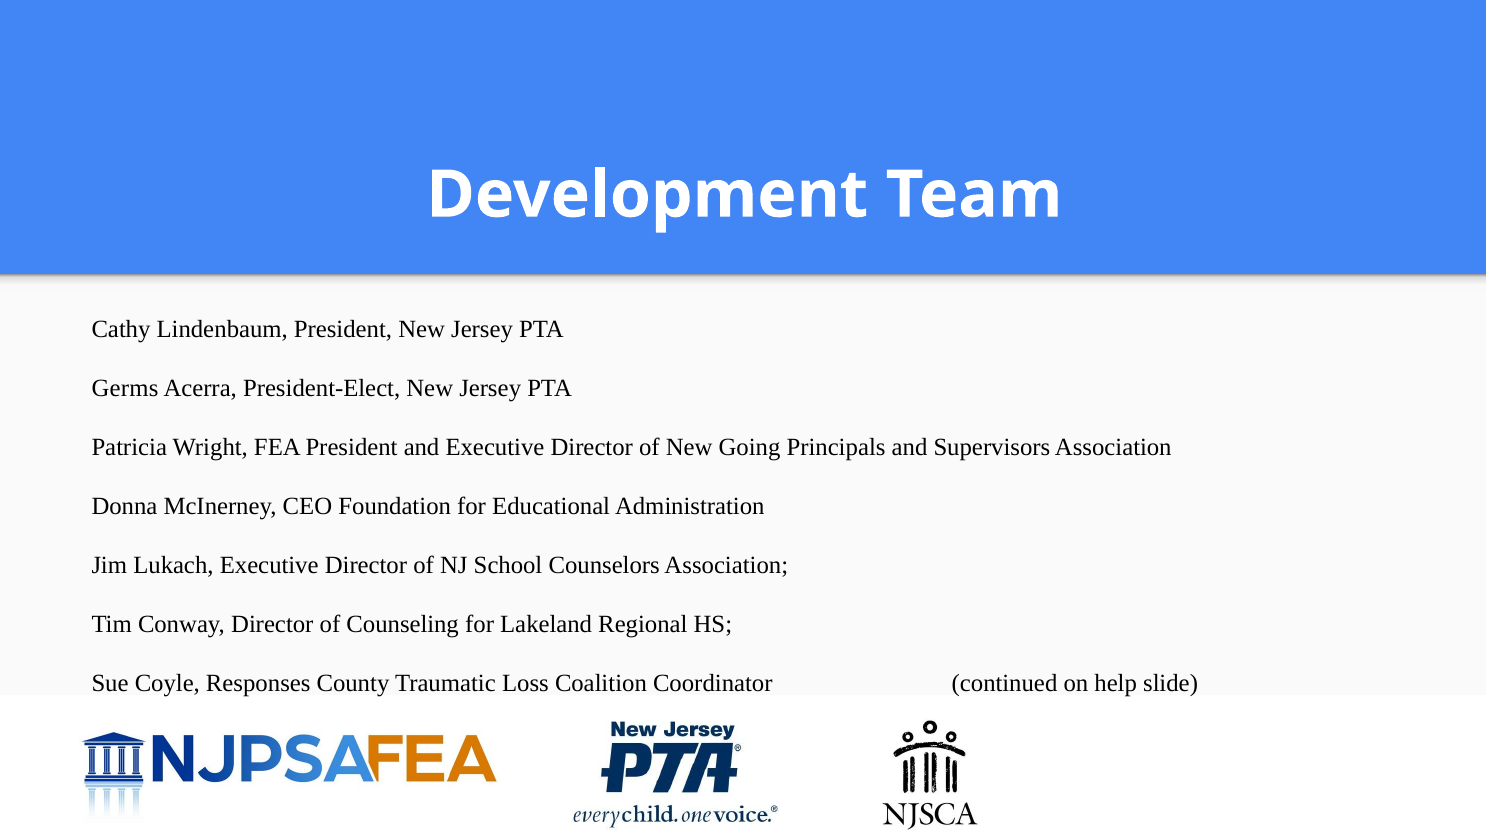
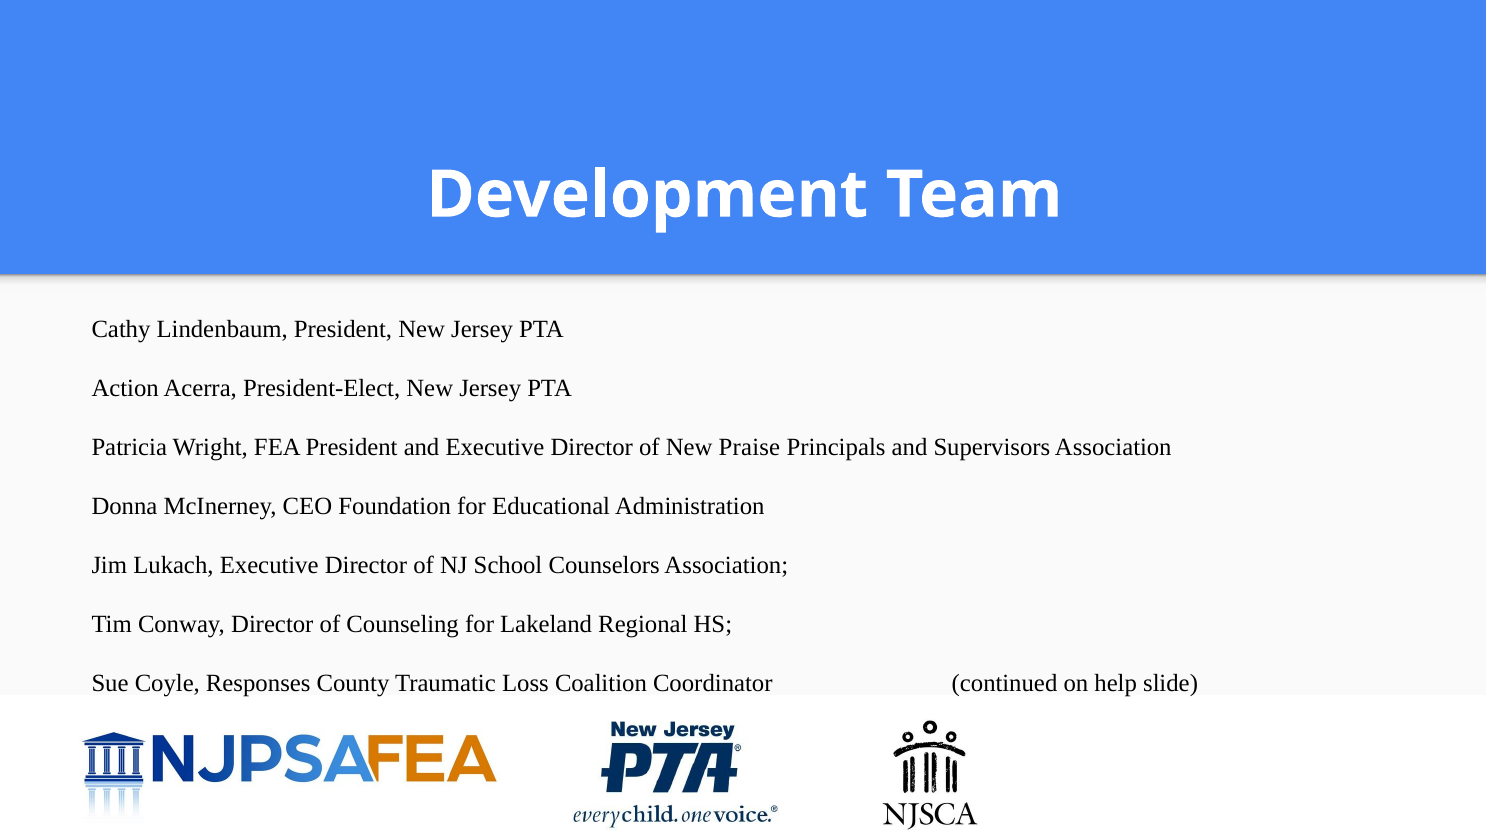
Germs: Germs -> Action (125, 389)
Going: Going -> Praise (749, 448)
